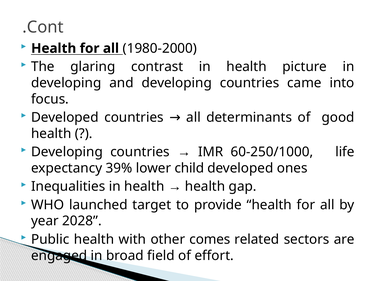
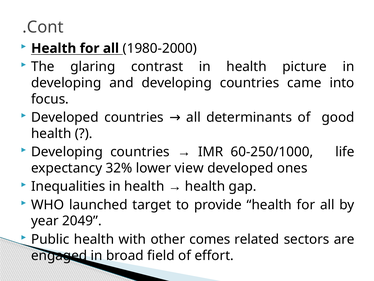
39%: 39% -> 32% (119, 168)
child: child -> view (189, 168)
2028: 2028 -> 2049 (82, 221)
